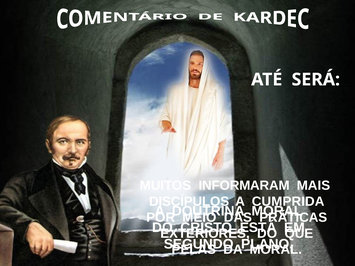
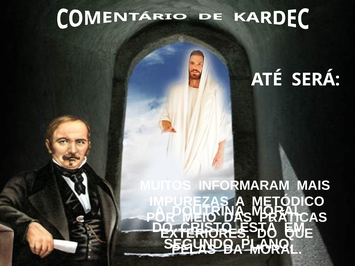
DISCÍPULOS: DISCÍPULOS -> IMPUREZAS (189, 202)
CUMPRIDA: CUMPRIDA -> METÓDICO (288, 202)
